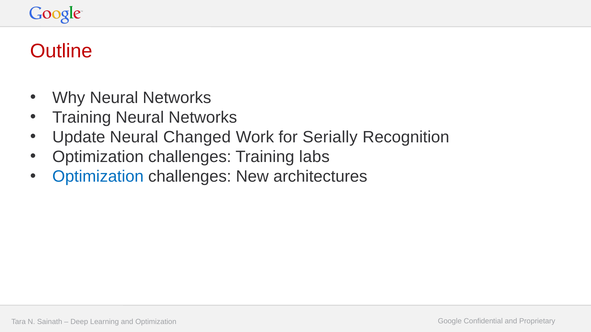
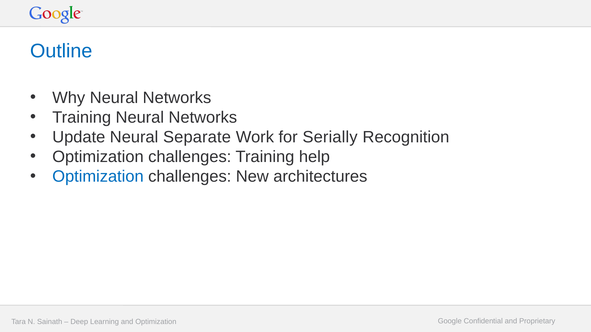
Outline colour: red -> blue (61, 51)
Changed: Changed -> Separate (197, 137)
labs: labs -> help (314, 157)
